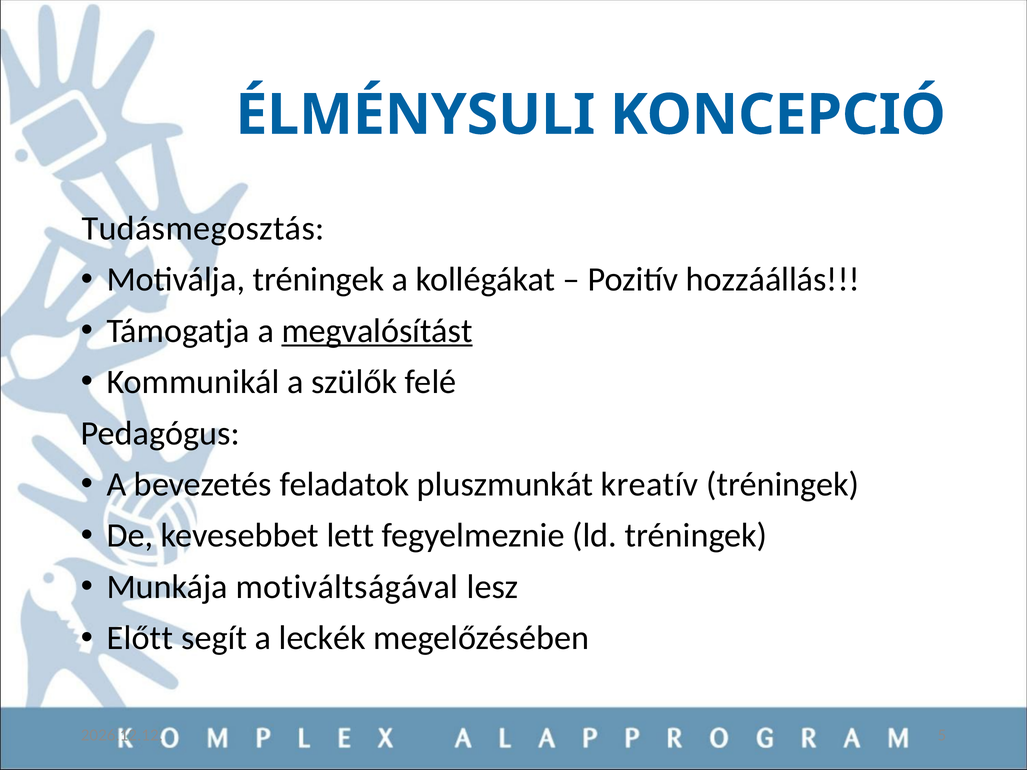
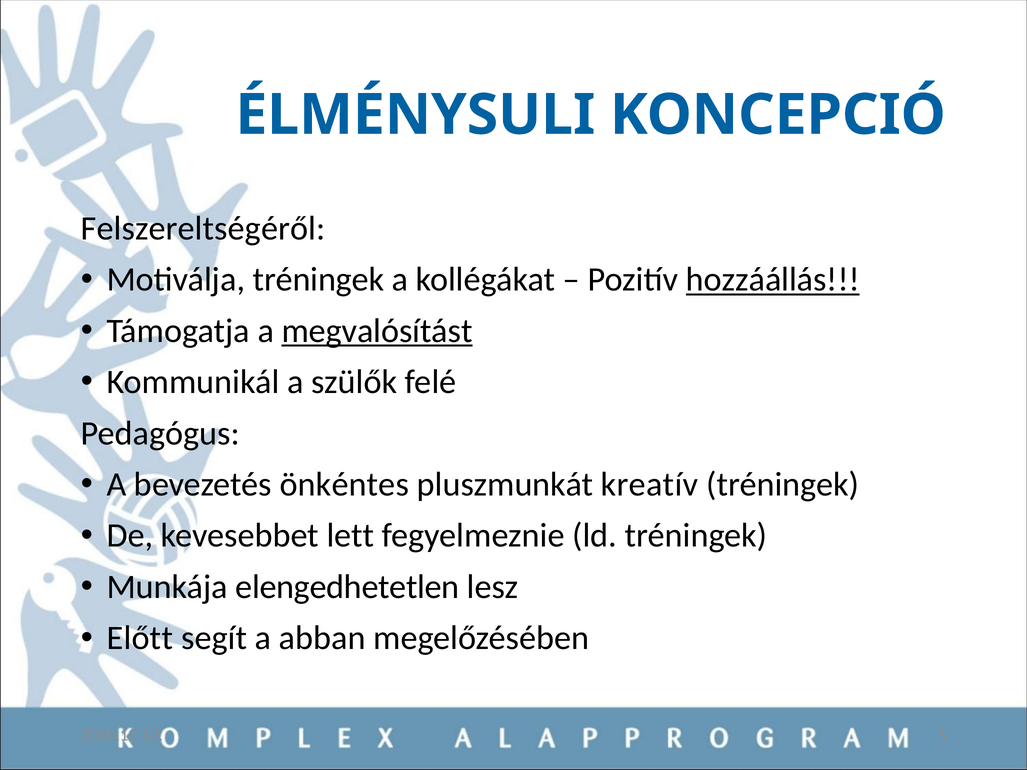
Tudásmegosztás: Tudásmegosztás -> Felszereltségéről (203, 228)
hozzáállás underline: none -> present (773, 280)
feladatok: feladatok -> önkéntes (344, 485)
motiváltságával: motiváltságával -> elengedhetetlen (347, 587)
leckék: leckék -> abban (322, 638)
